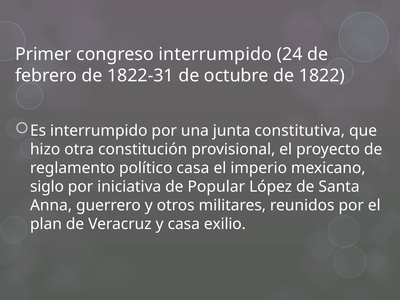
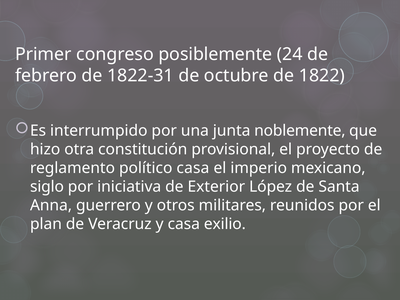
congreso interrumpido: interrumpido -> posiblemente (215, 54)
constitutiva: constitutiva -> noblemente (300, 131)
Popular: Popular -> Exterior (216, 187)
